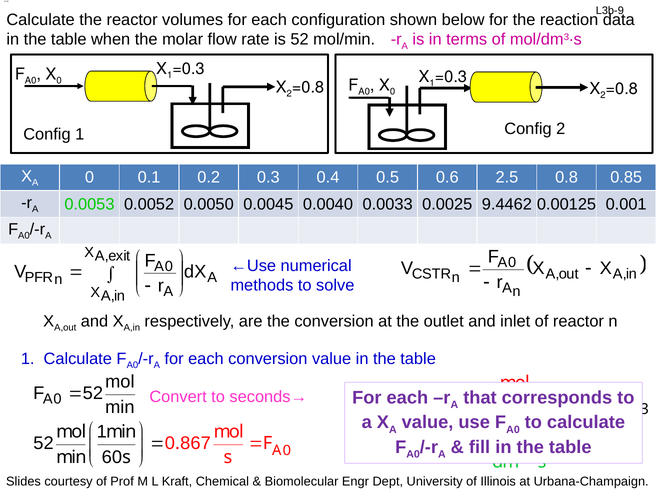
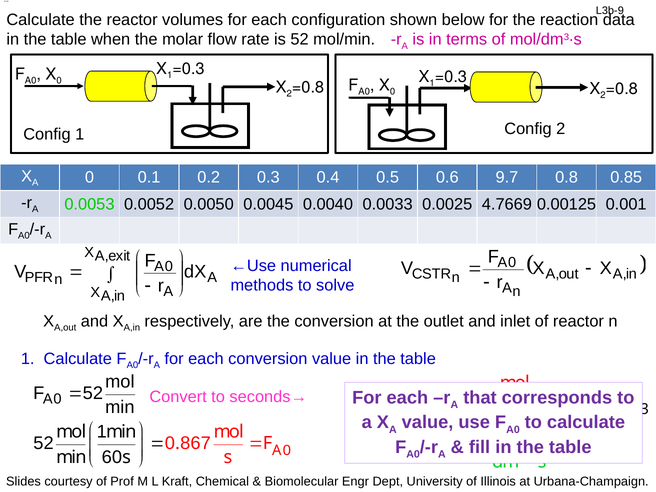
2.5: 2.5 -> 9.7 (507, 178)
9.4462: 9.4462 -> 4.7669 (507, 204)
